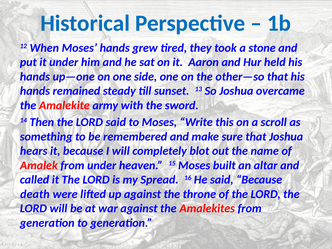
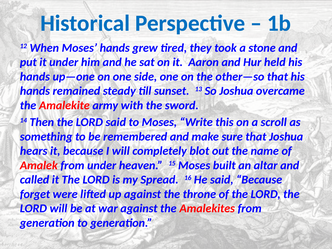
death: death -> forget (35, 194)
